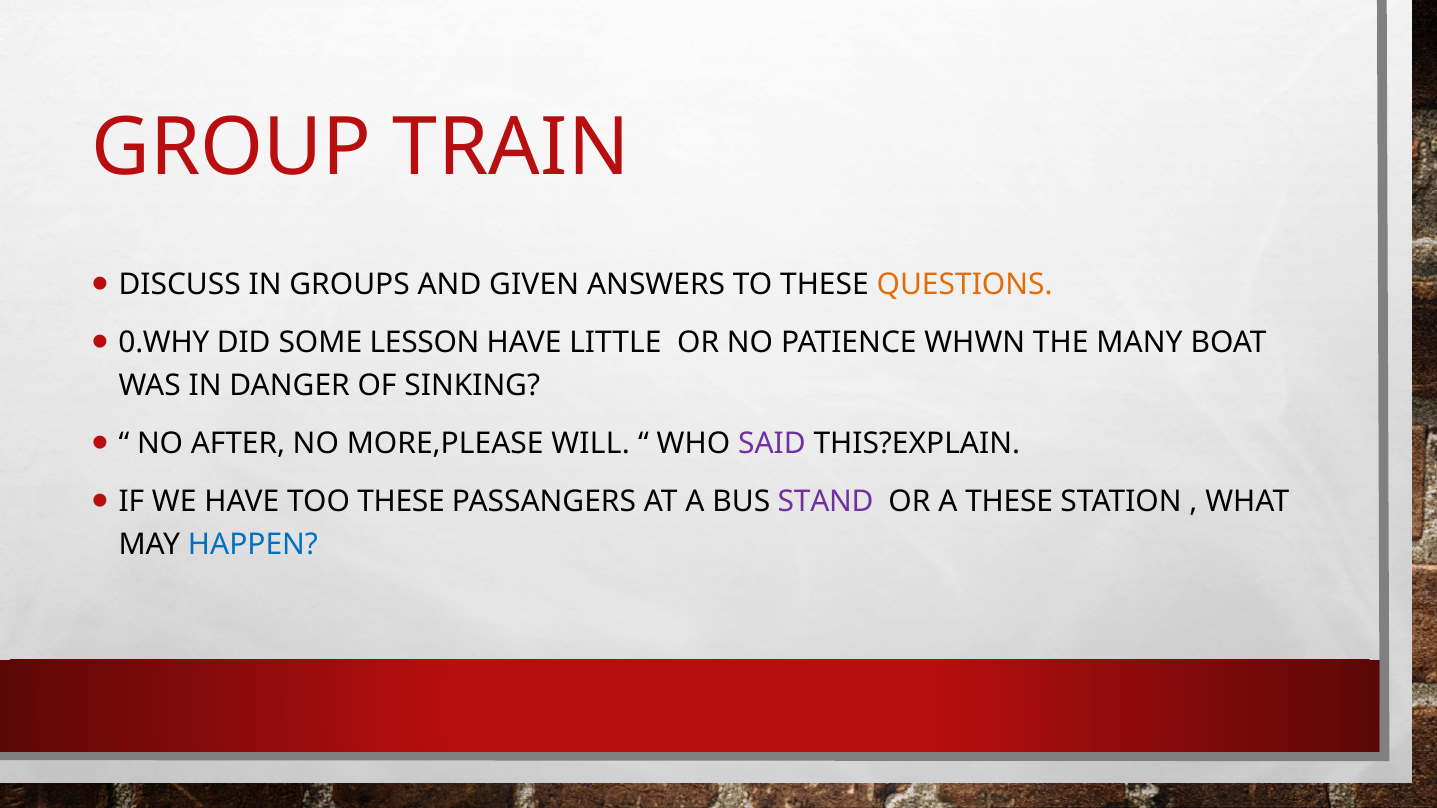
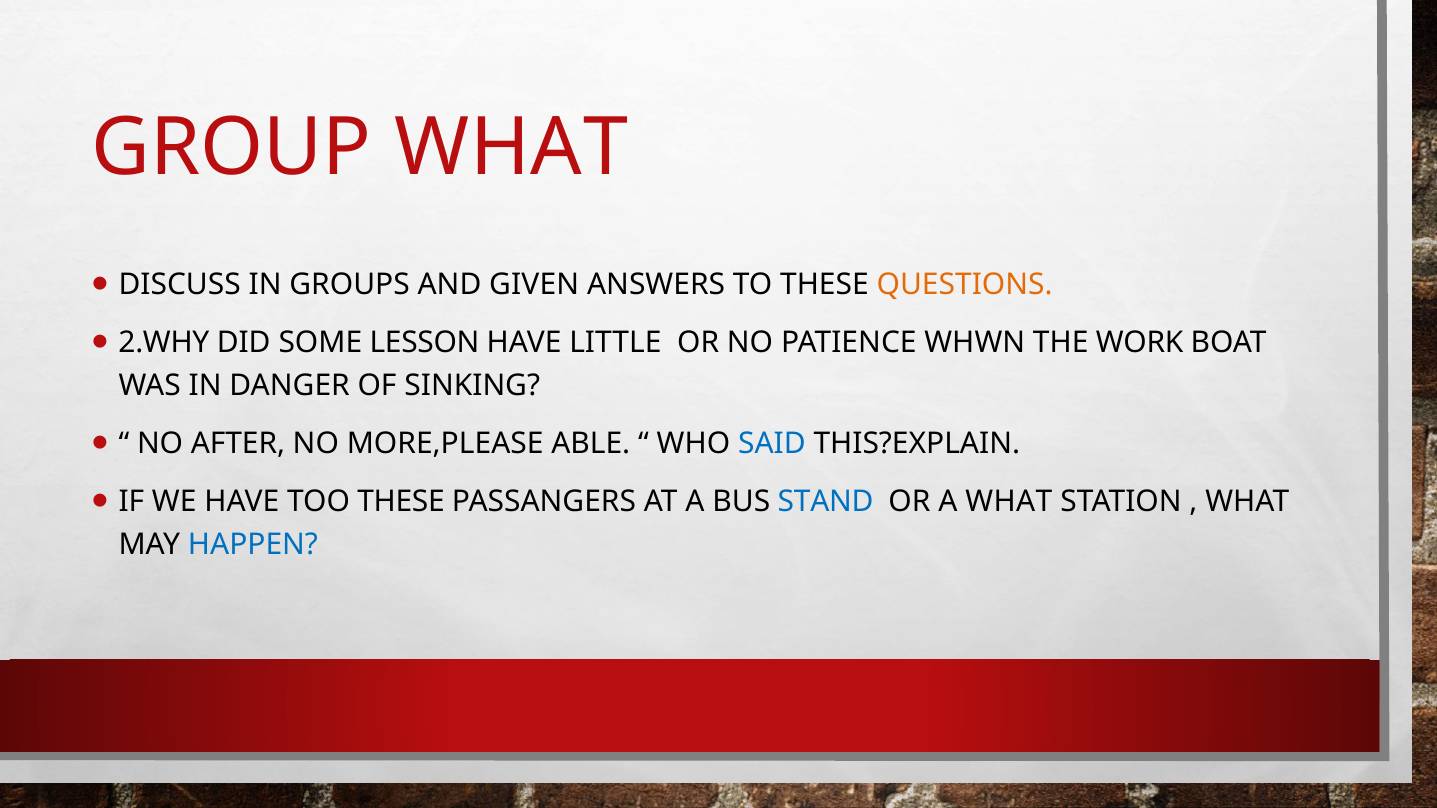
GROUP TRAIN: TRAIN -> WHAT (511, 148)
0.WHY: 0.WHY -> 2.WHY (164, 343)
MANY: MANY -> WORK (1140, 343)
WILL: WILL -> ABLE (591, 444)
SAID colour: purple -> blue (772, 444)
STAND colour: purple -> blue (826, 502)
A THESE: THESE -> WHAT (1009, 502)
